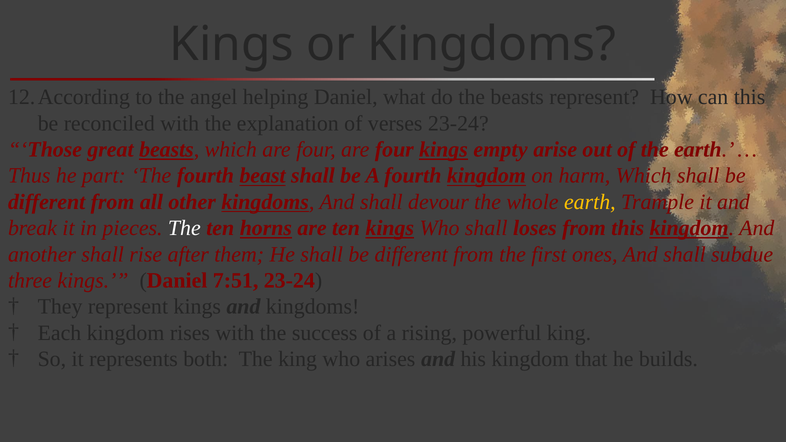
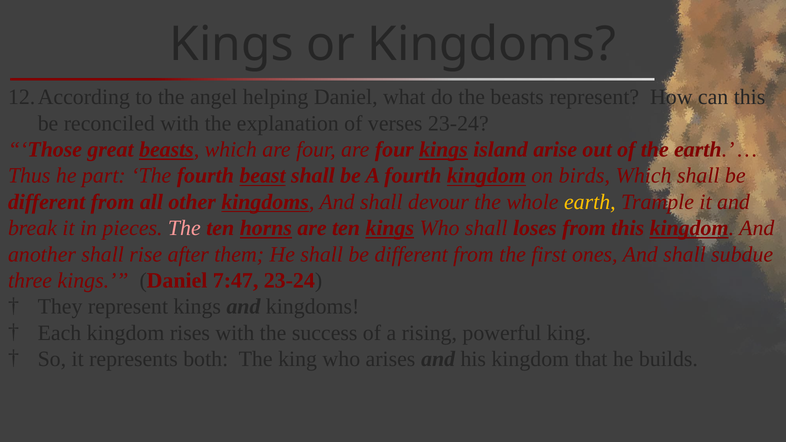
empty: empty -> island (501, 150)
harm: harm -> birds (584, 176)
The colour: white -> pink (184, 228)
7:51: 7:51 -> 7:47 (236, 281)
